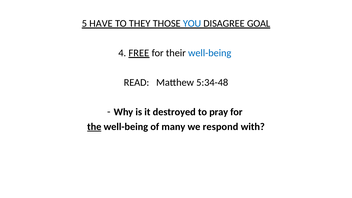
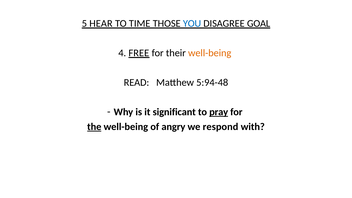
HAVE: HAVE -> HEAR (101, 24)
THEY: THEY -> TIME (140, 24)
well-being colour: blue -> orange (210, 53)
5:34-48: 5:34-48 -> 5:94-48 (212, 83)
destroyed: destroyed -> significant (174, 112)
pray underline: none -> present (219, 112)
many: many -> angry (173, 127)
